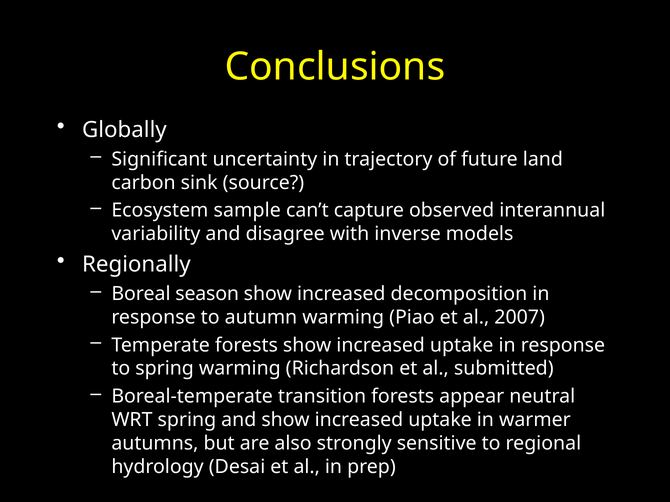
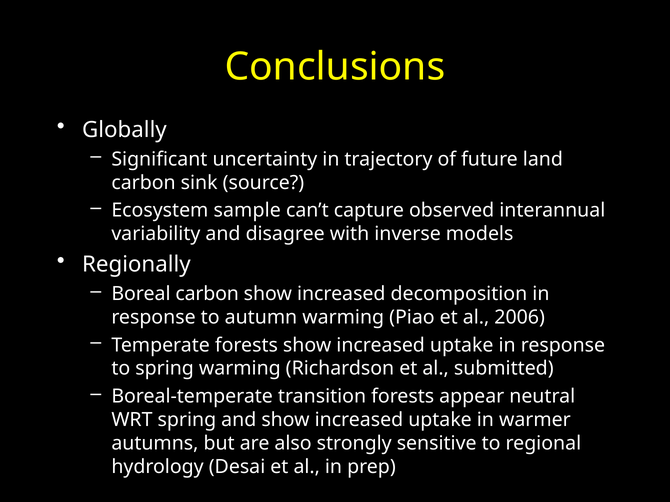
Boreal season: season -> carbon (207, 294)
2007: 2007 -> 2006 (520, 318)
